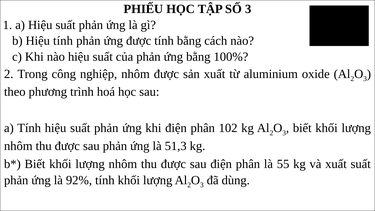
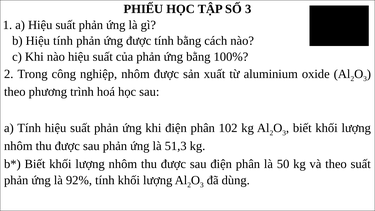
55: 55 -> 50 (283, 164)
và xuất: xuất -> theo (336, 164)
